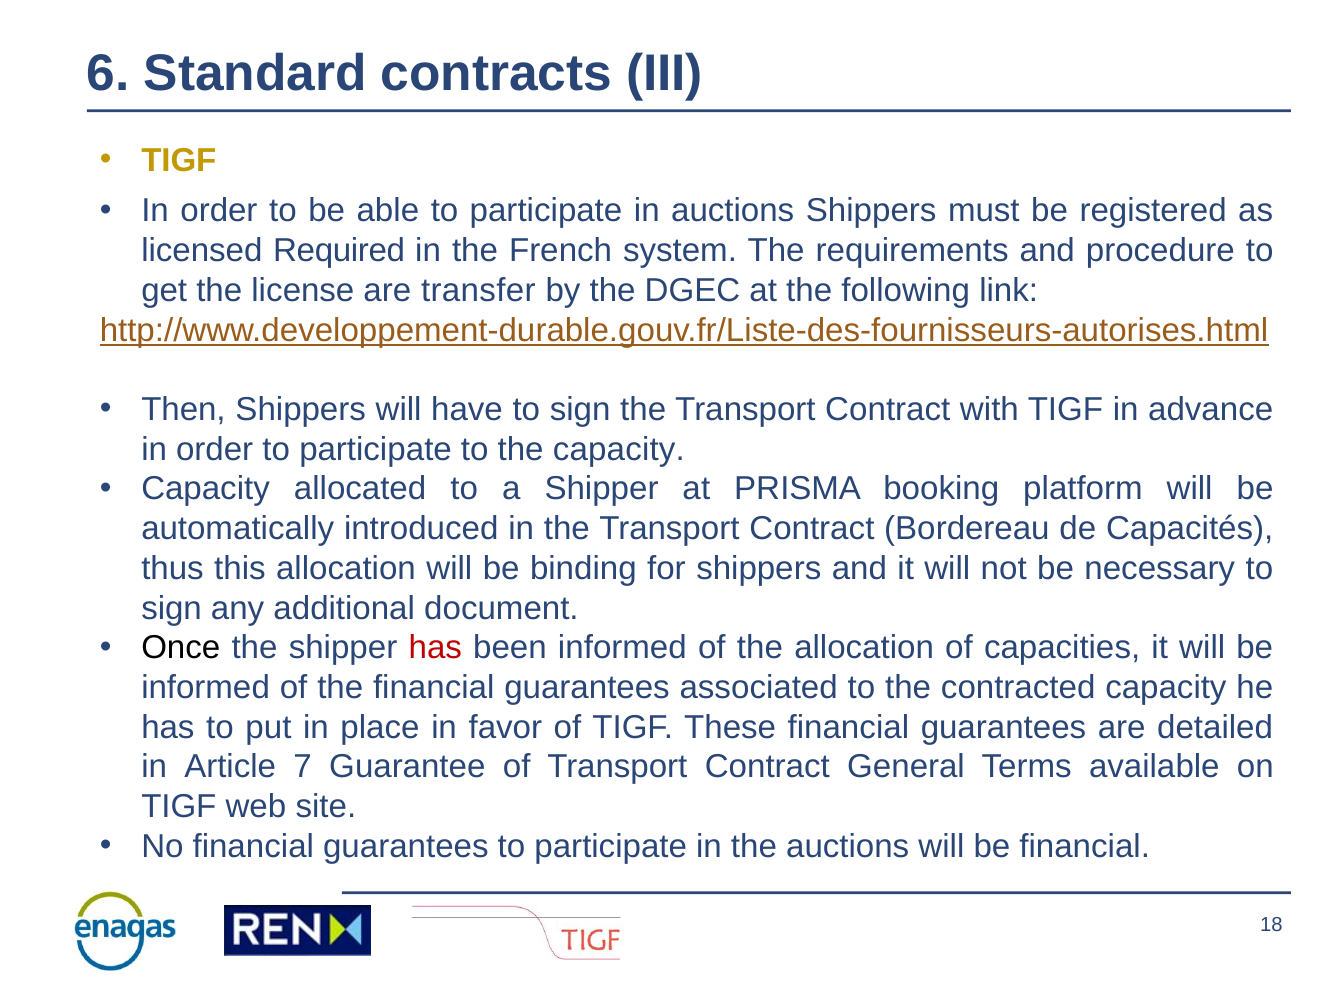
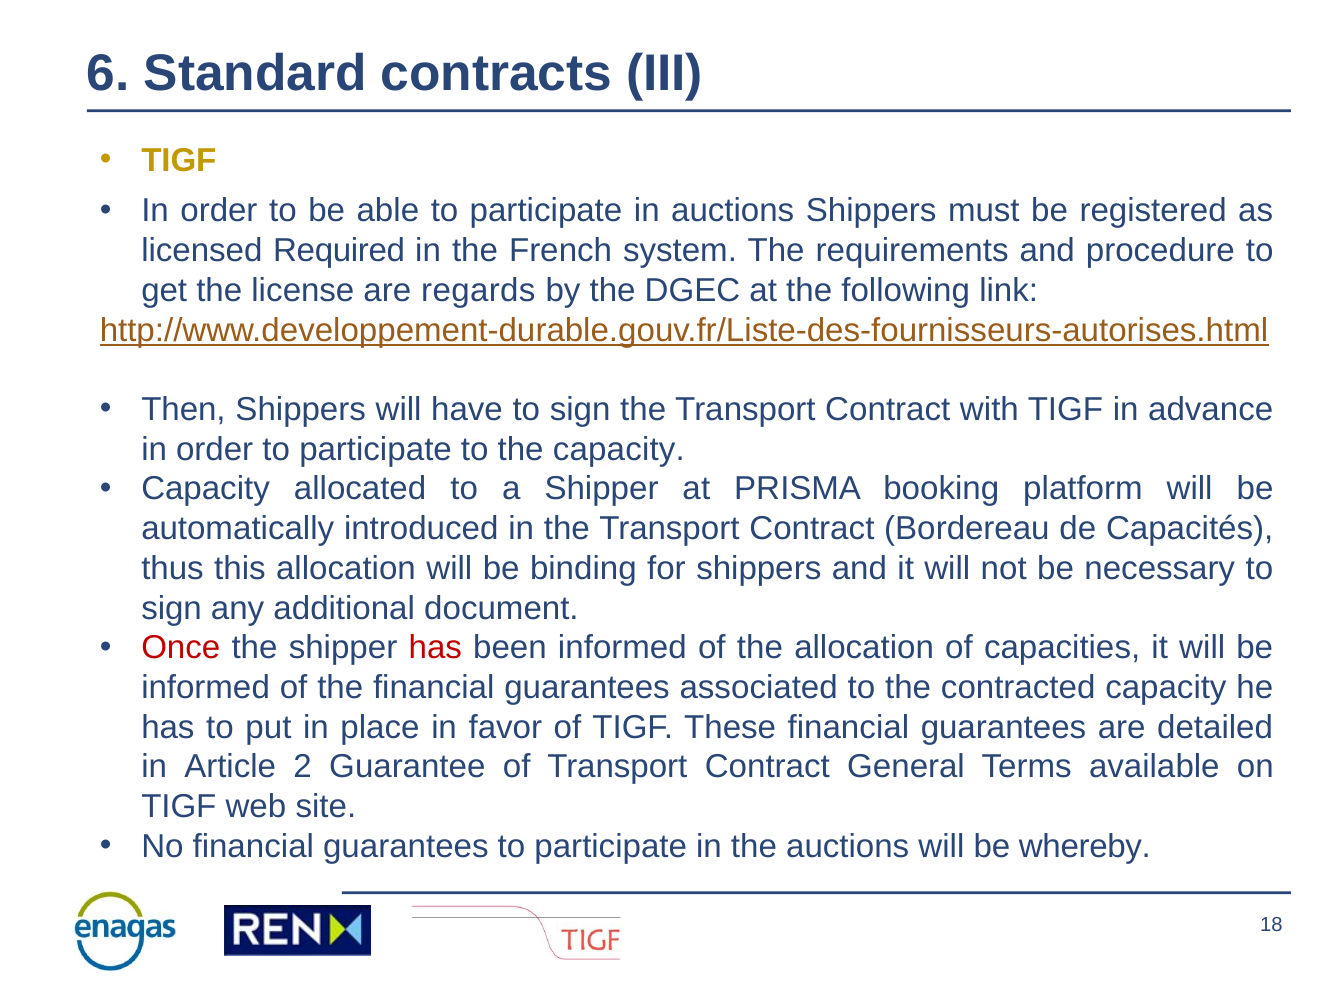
transfer: transfer -> regards (478, 290)
Once colour: black -> red (181, 648)
7: 7 -> 2 (303, 767)
be financial: financial -> whereby (1085, 846)
